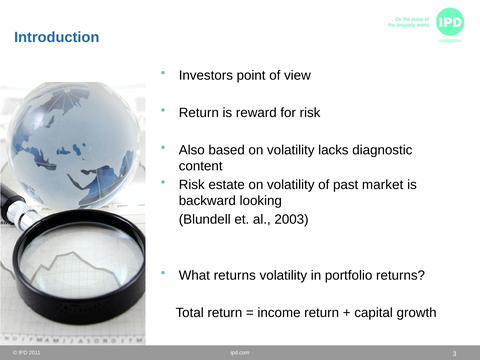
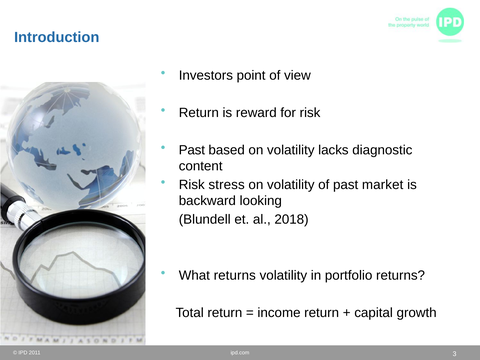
Also: Also -> Past (192, 150)
estate: estate -> stress (227, 185)
2003: 2003 -> 2018 (291, 219)
